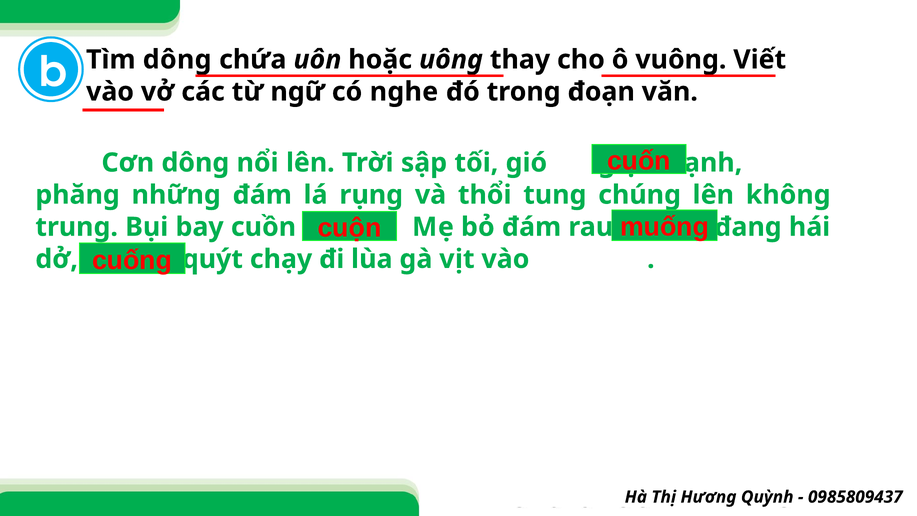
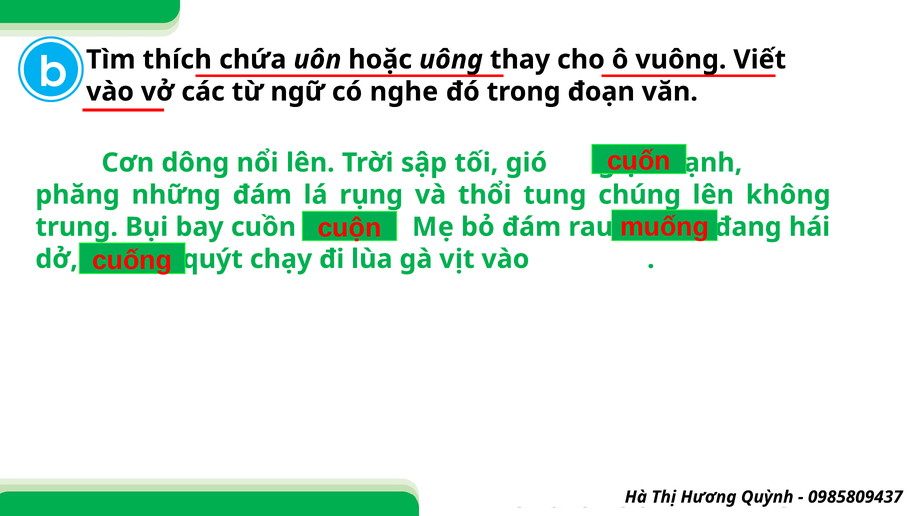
Tìm dông: dông -> thích (177, 60)
